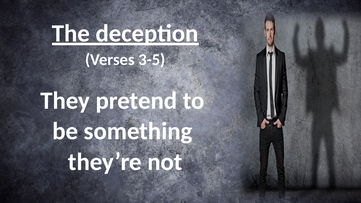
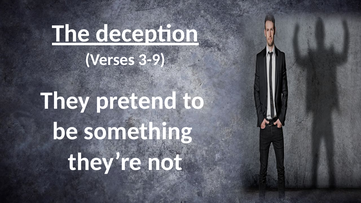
3-5: 3-5 -> 3-9 (152, 60)
